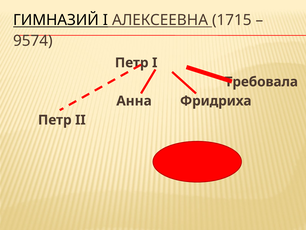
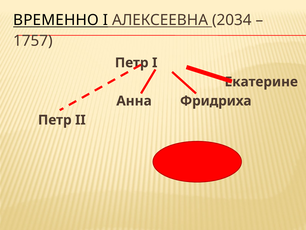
ГИМНАЗИЙ: ГИМНАЗИЙ -> ВРЕМЕННО (56, 20)
1715: 1715 -> 2034 (232, 20)
9574: 9574 -> 1757 (33, 41)
Требовала: Требовала -> Екатерине (261, 82)
